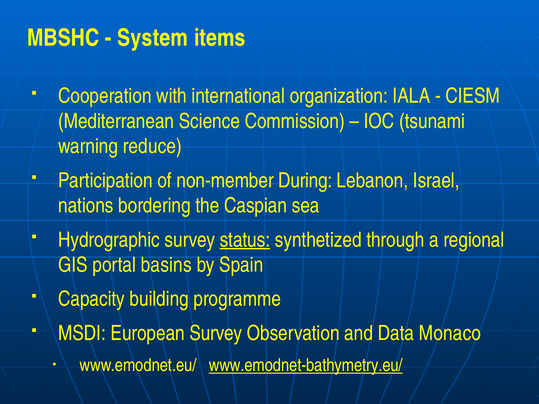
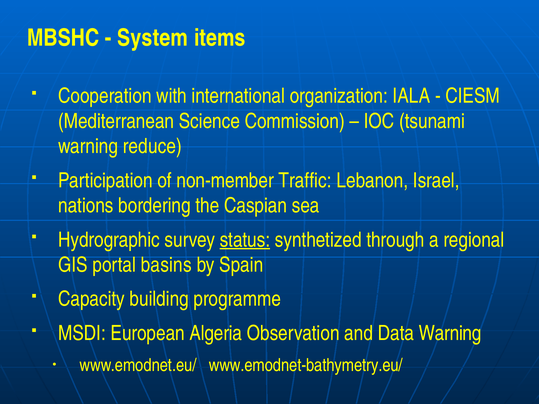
During: During -> Traffic (305, 181)
European Survey: Survey -> Algeria (216, 333)
Data Monaco: Monaco -> Warning (450, 333)
www.emodnet-bathymetry.eu/ underline: present -> none (306, 366)
